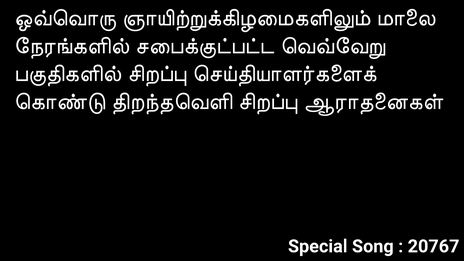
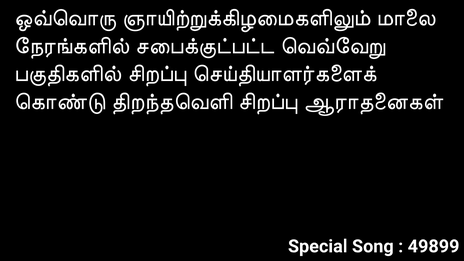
20767: 20767 -> 49899 (434, 246)
